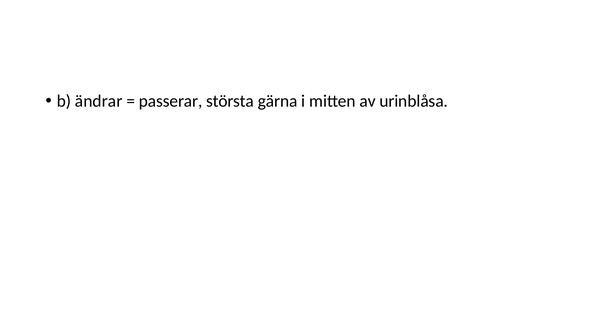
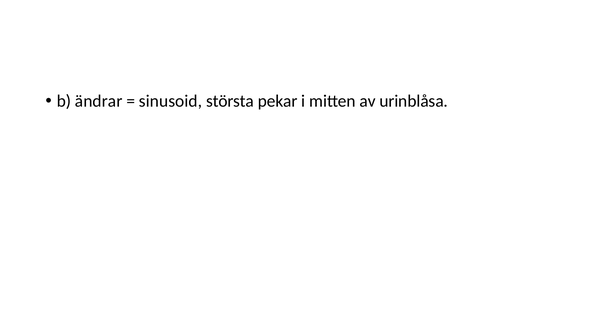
passerar: passerar -> sinusoid (171, 101)
gärna: gärna -> pekar (278, 101)
